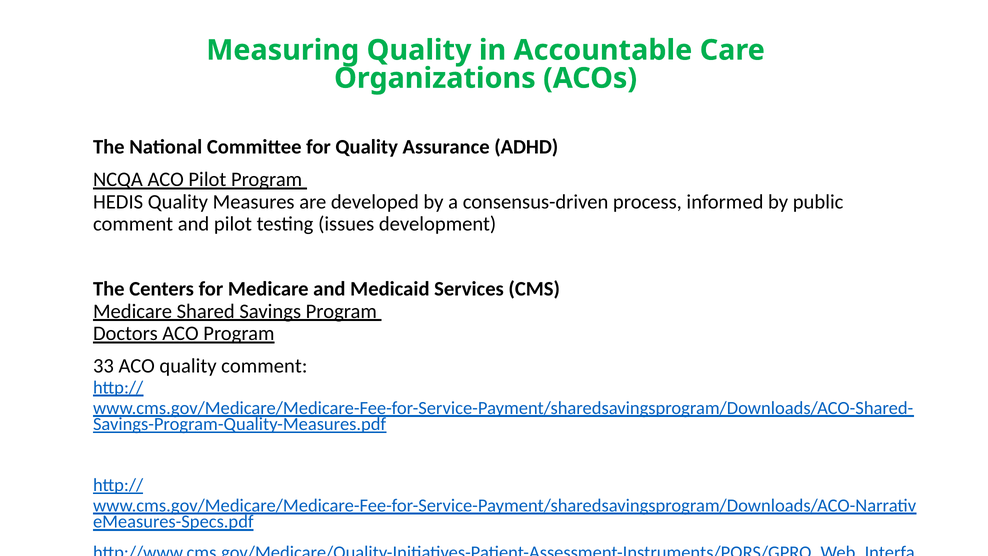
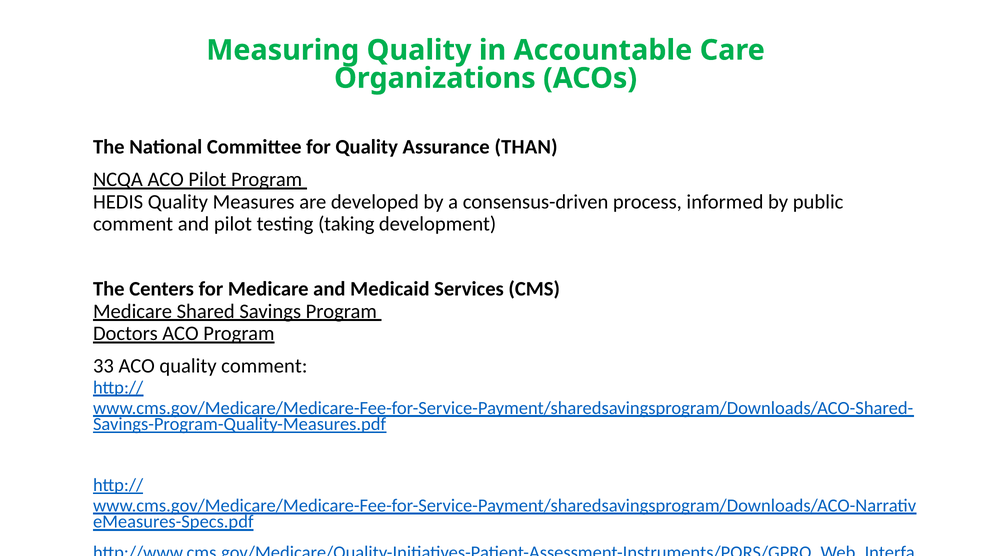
ADHD: ADHD -> THAN (526, 147)
issues: issues -> taking (346, 224)
